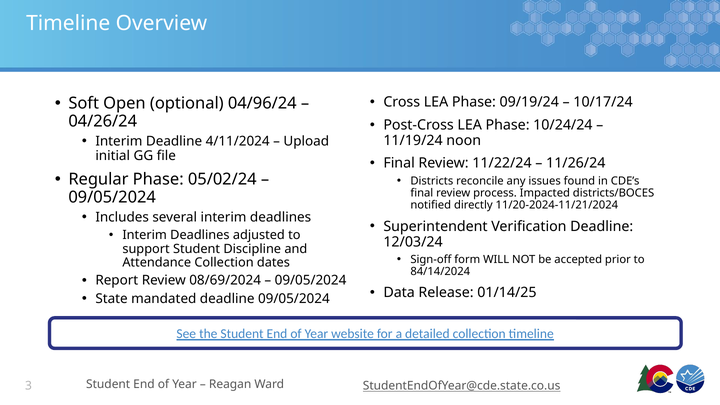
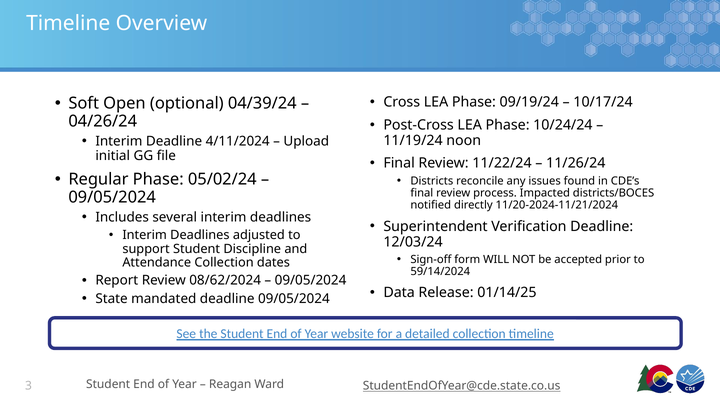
04/96/24: 04/96/24 -> 04/39/24 (262, 103)
84/14/2024: 84/14/2024 -> 59/14/2024 (440, 271)
08/69/2024: 08/69/2024 -> 08/62/2024 (225, 281)
